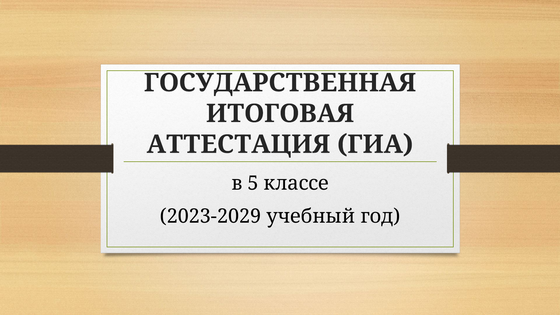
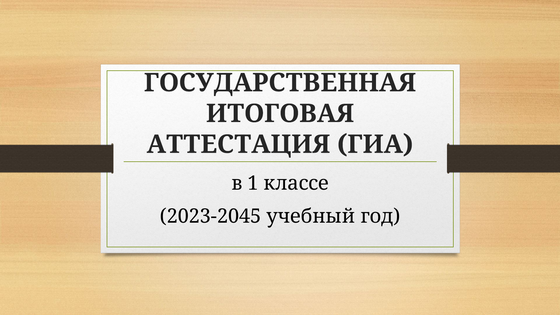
5: 5 -> 1 (253, 183)
2023-2029: 2023-2029 -> 2023-2045 (211, 216)
